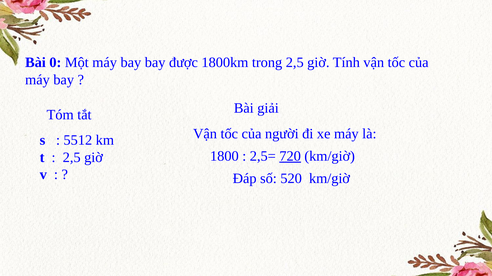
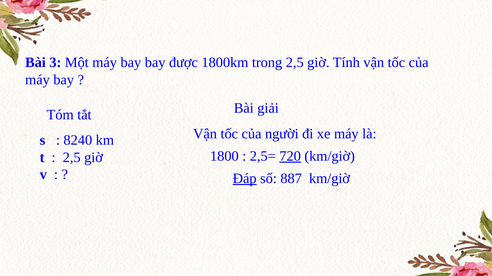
0: 0 -> 3 (55, 63)
5512: 5512 -> 8240 (78, 141)
Đáp underline: none -> present (245, 179)
520: 520 -> 887 (291, 179)
